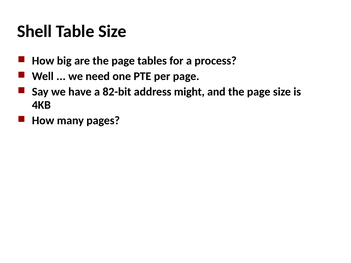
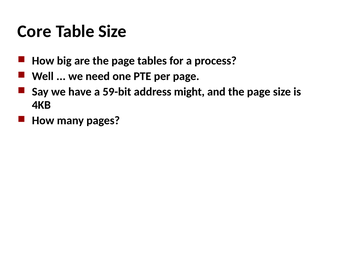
Shell: Shell -> Core (34, 31)
82-bit: 82-bit -> 59-bit (117, 92)
